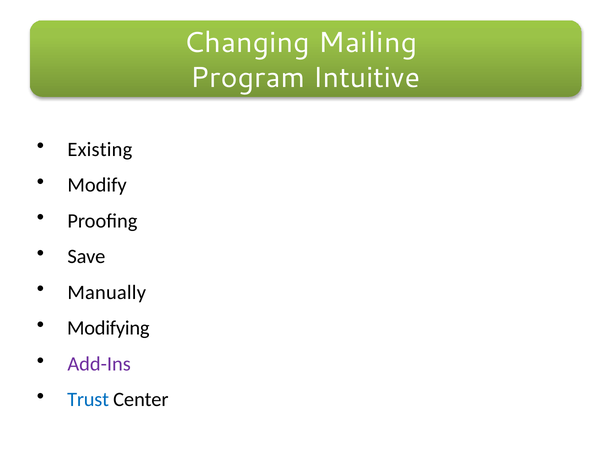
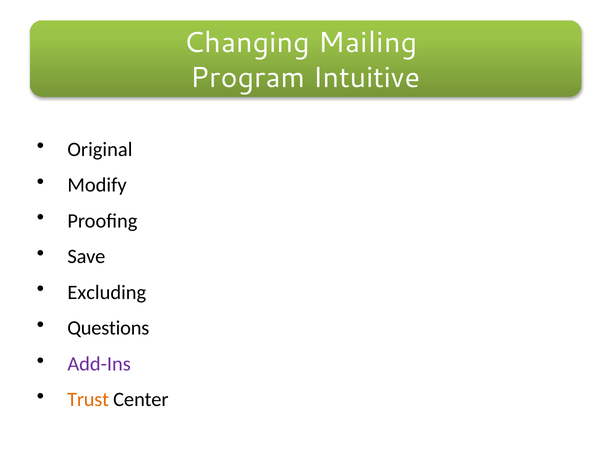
Existing: Existing -> Original (100, 150)
Manually: Manually -> Excluding (107, 293)
Modifying: Modifying -> Questions (108, 329)
Trust colour: blue -> orange (88, 400)
